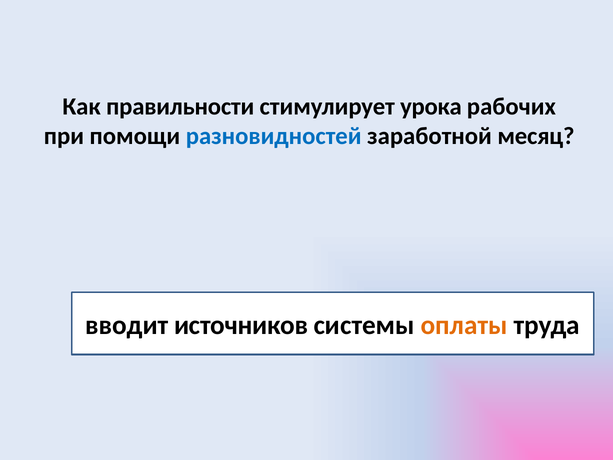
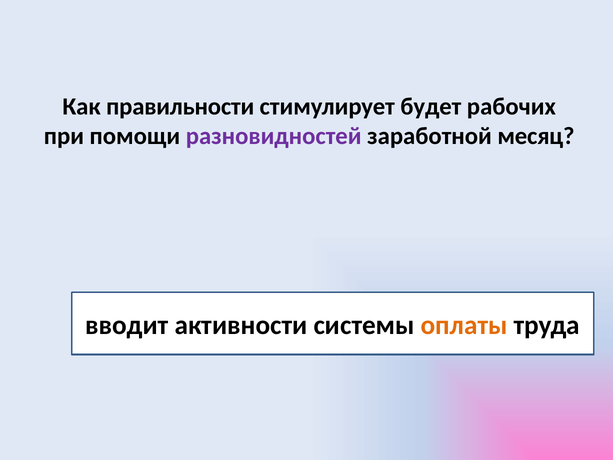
урока: урока -> будет (431, 107)
разновидностей colour: blue -> purple (274, 136)
источников: источников -> активности (241, 325)
